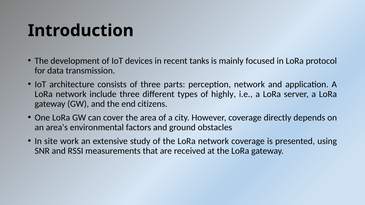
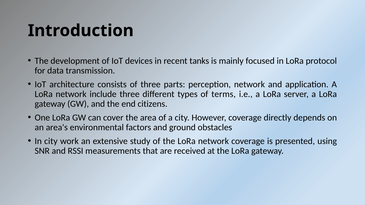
highly: highly -> terms (224, 94)
In site: site -> city (51, 141)
